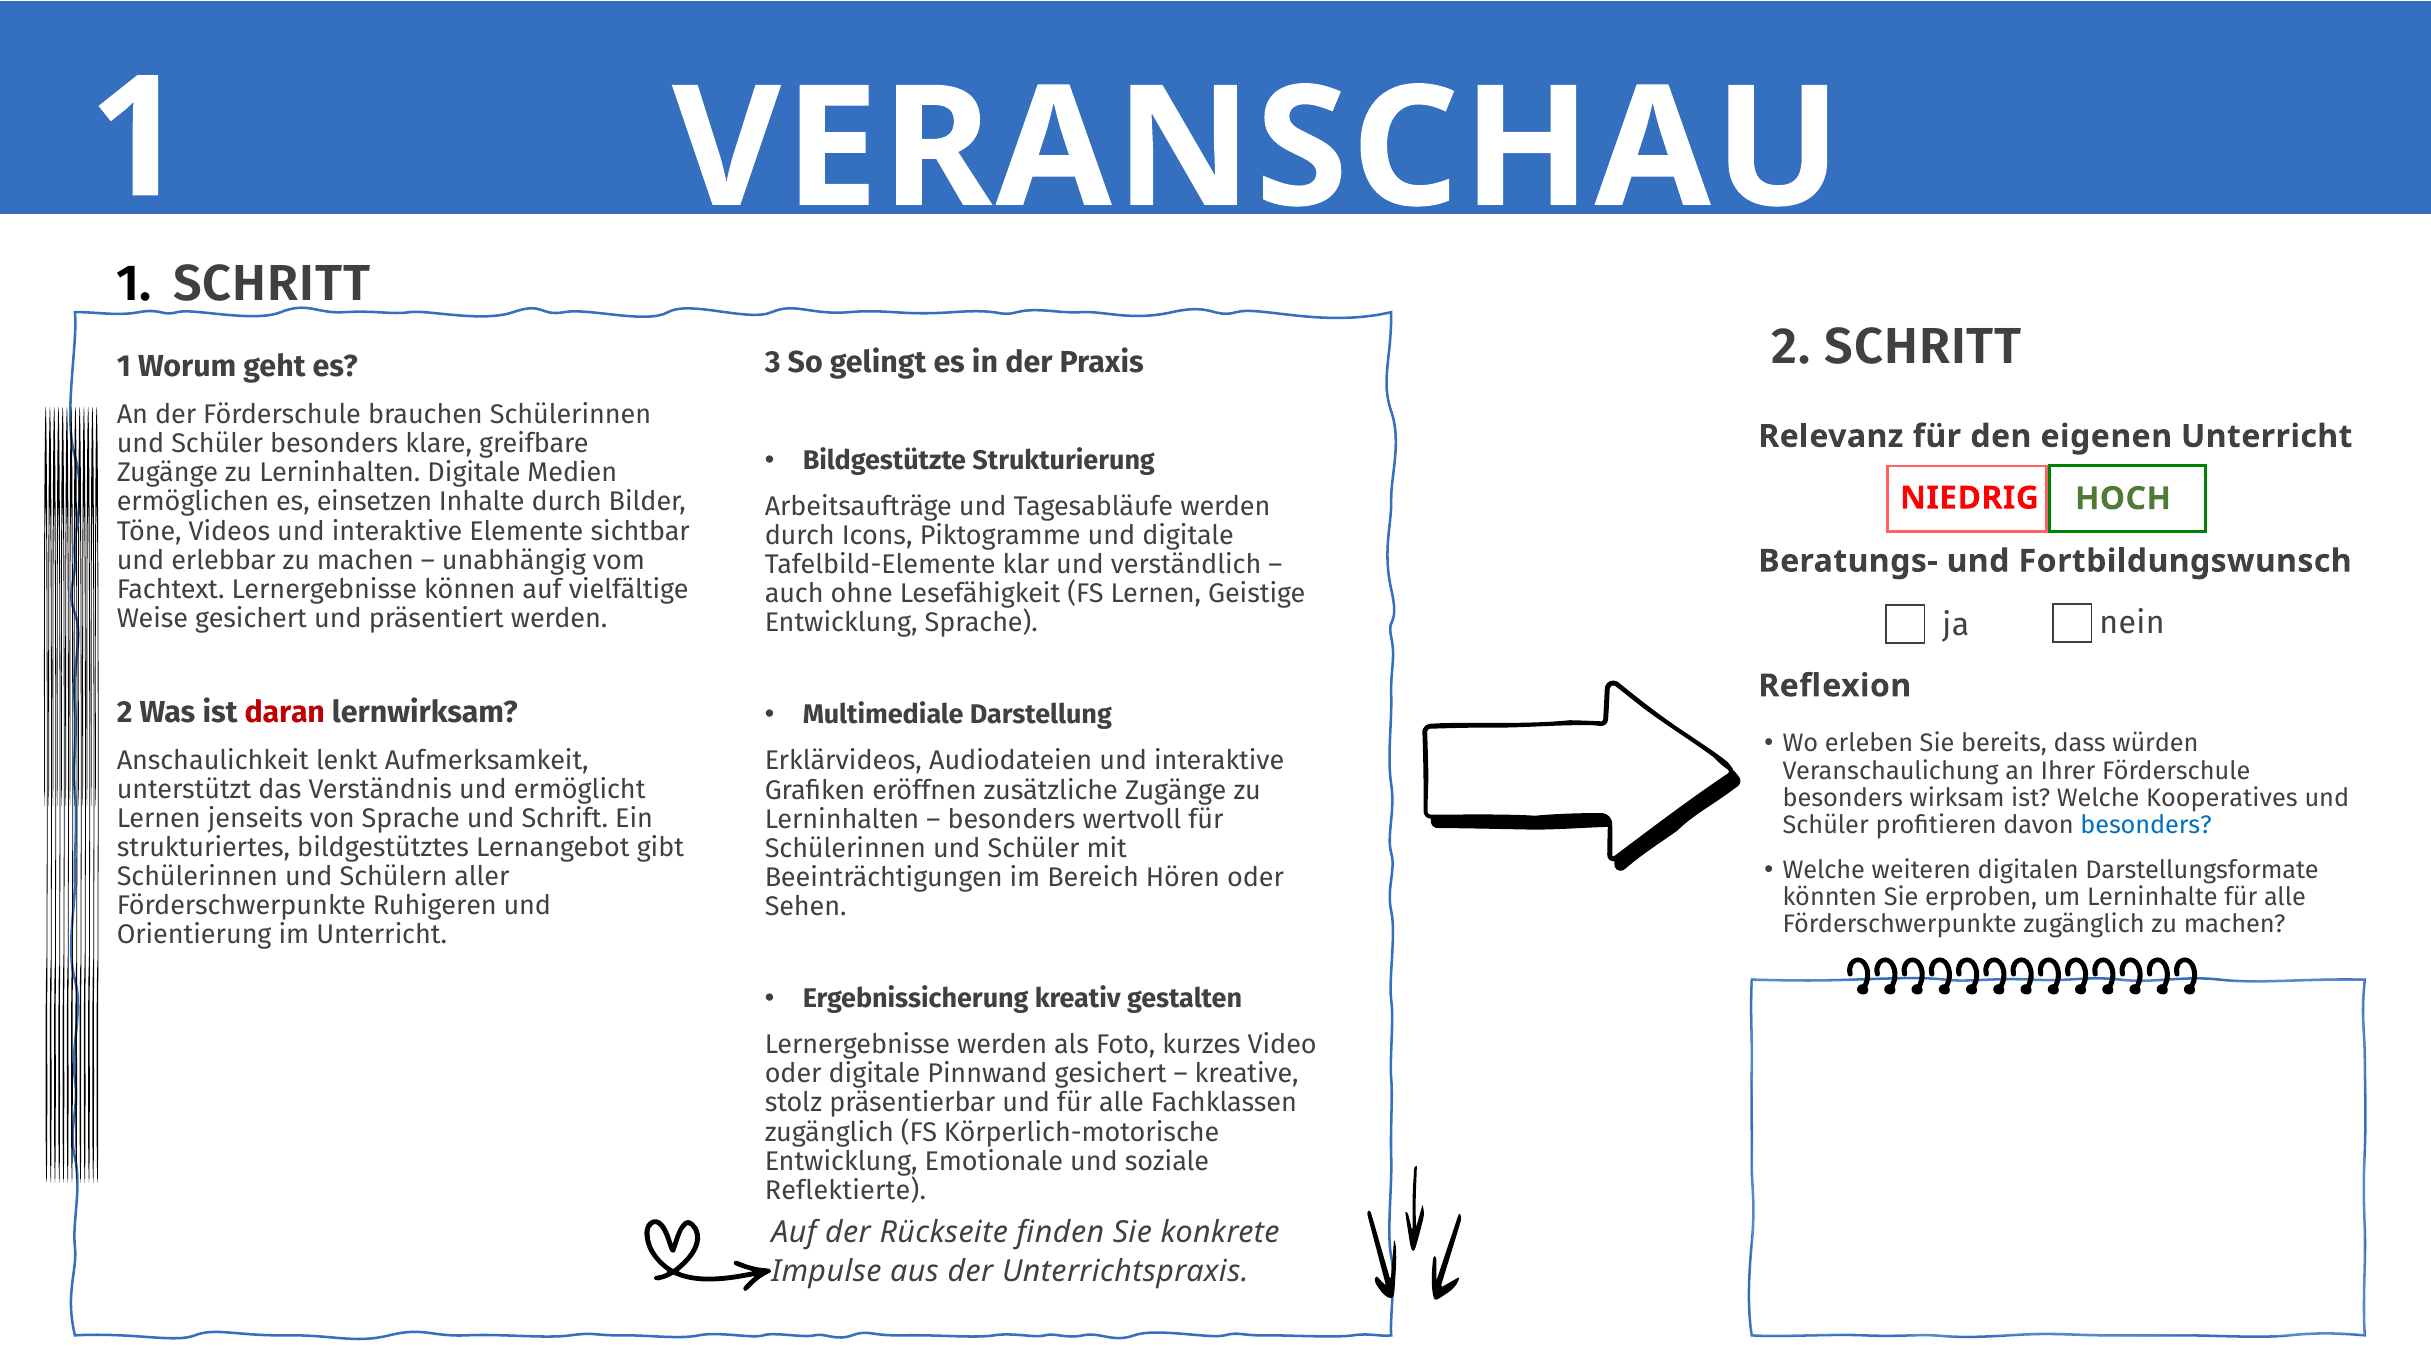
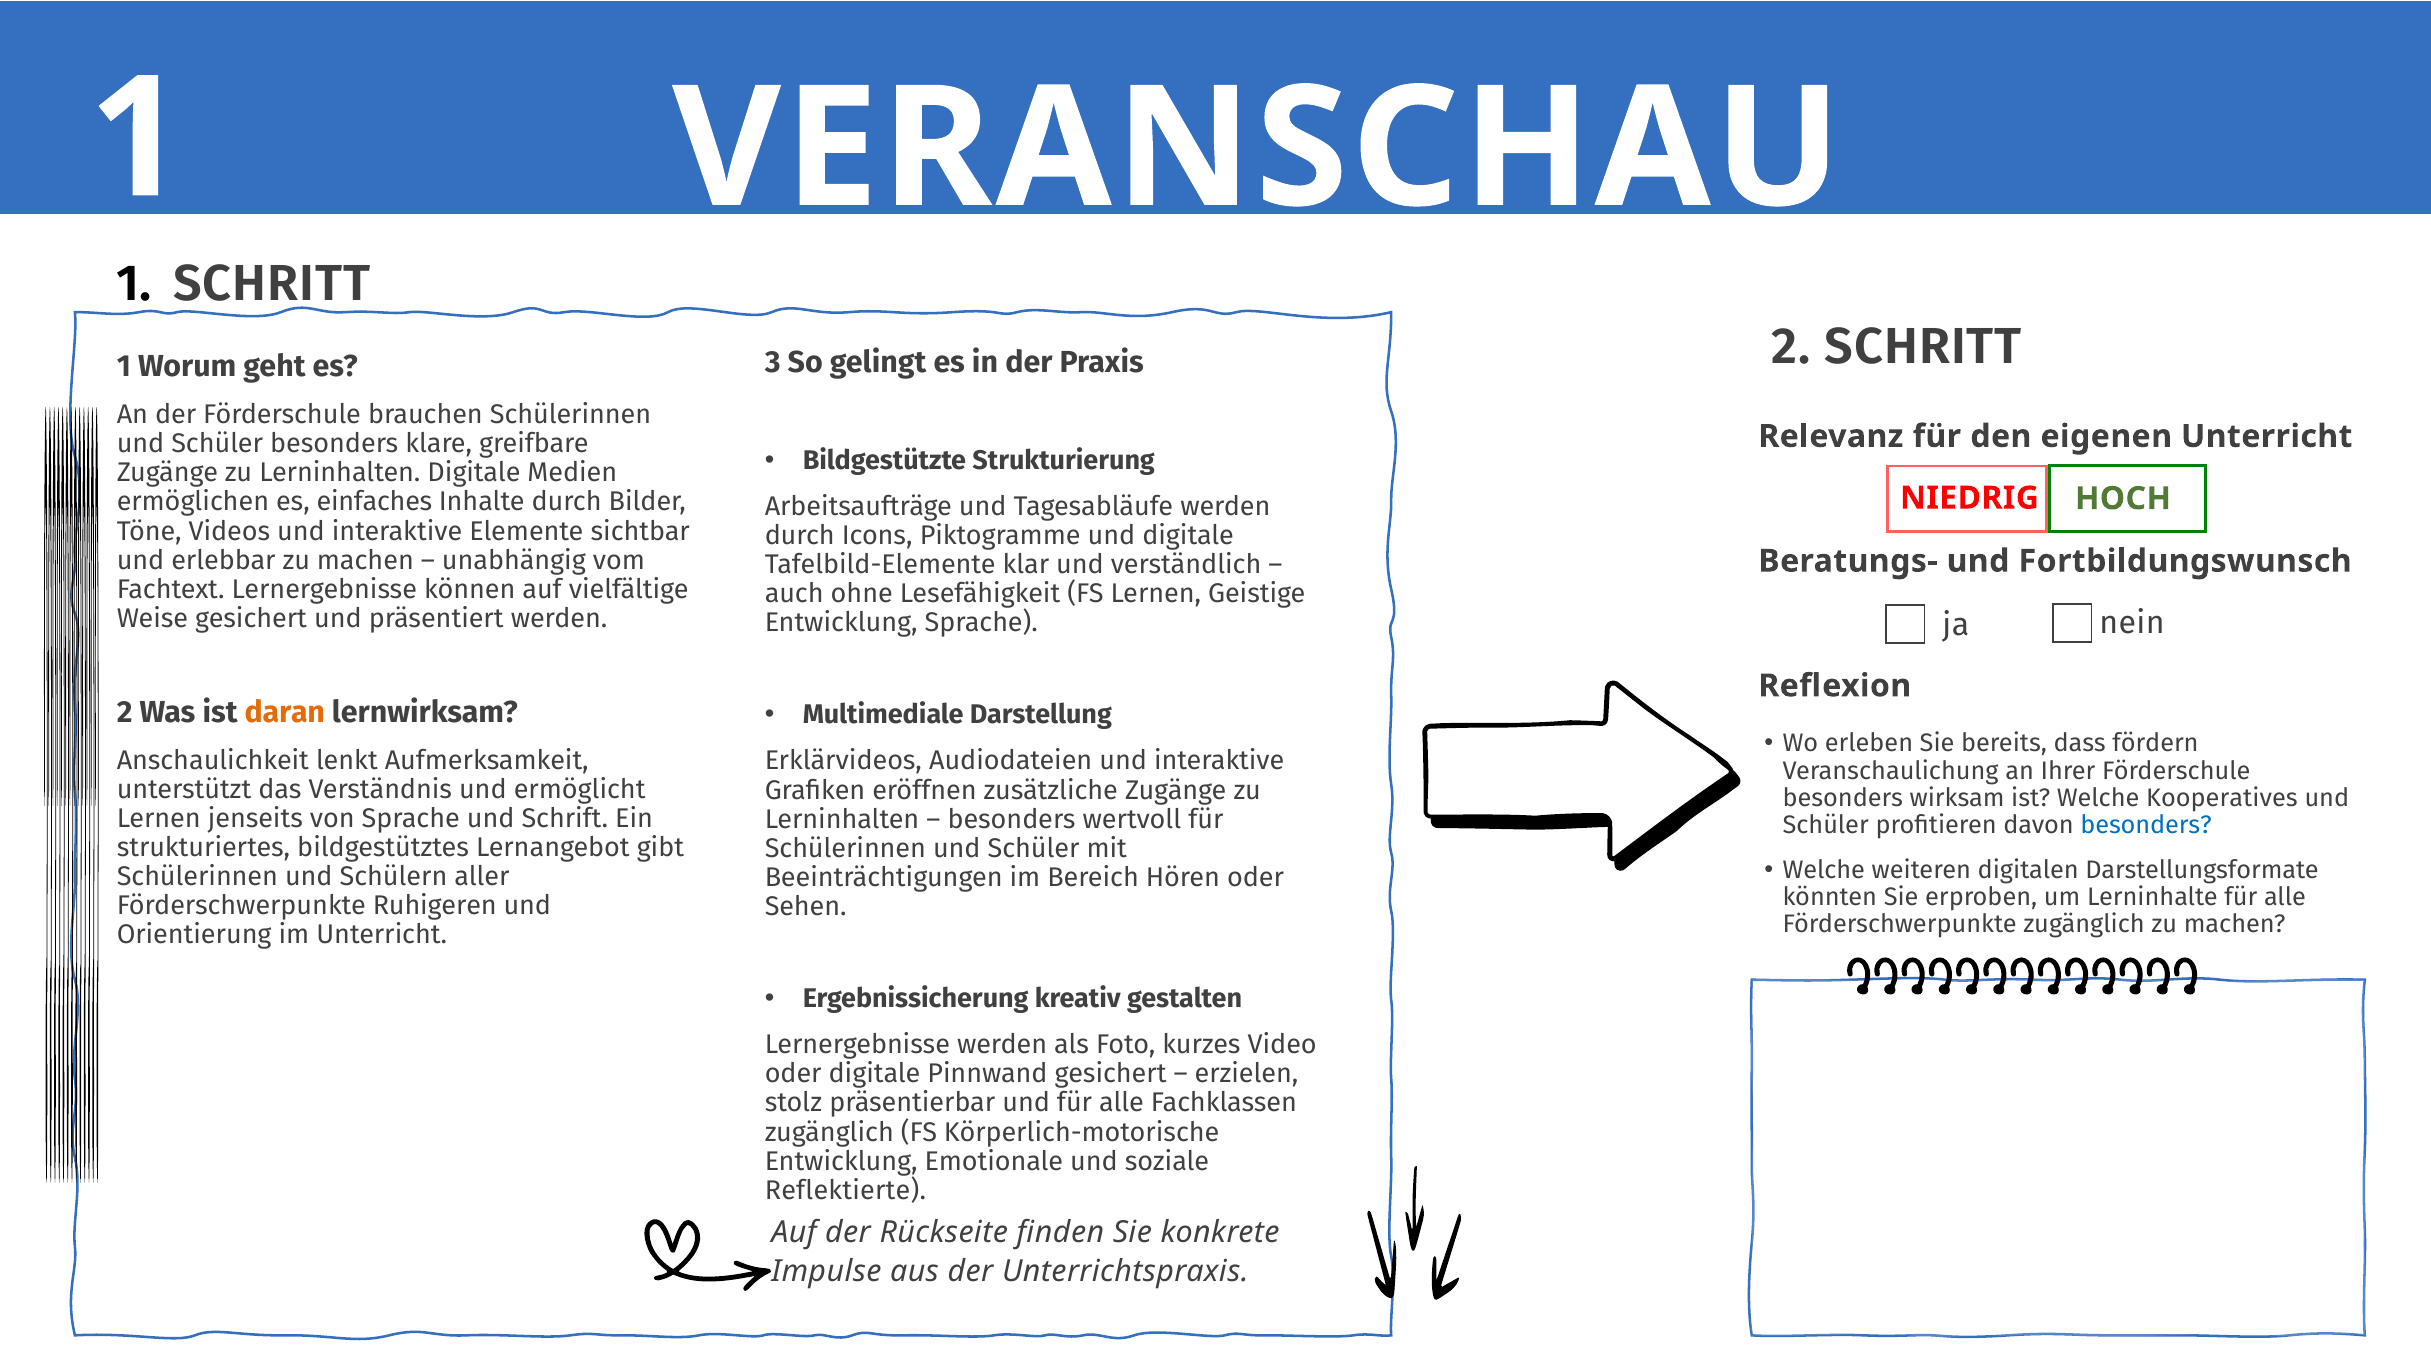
einsetzen: einsetzen -> einfaches (374, 502)
daran colour: red -> orange (285, 713)
würden: würden -> fördern (2155, 744)
kreative: kreative -> erzielen (1247, 1074)
